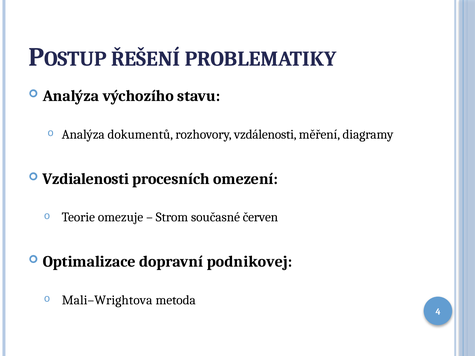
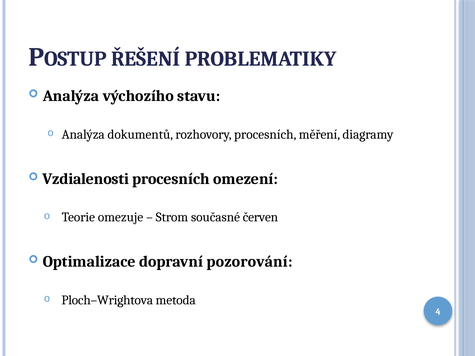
rozhovory vzdálenosti: vzdálenosti -> procesních (265, 134)
podnikovej: podnikovej -> pozorování (250, 262)
Mali–Wrightova: Mali–Wrightova -> Ploch–Wrightova (107, 300)
